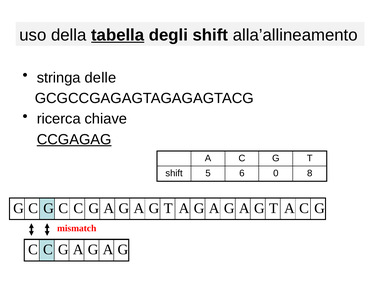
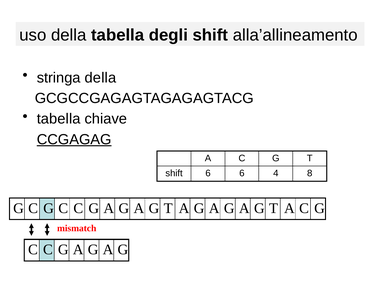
tabella underline: present -> none (118, 35)
stringa delle: delle -> della (100, 78)
ricerca: ricerca -> tabella (59, 119)
shift 5: 5 -> 6 (208, 173)
0: 0 -> 4 (276, 173)
